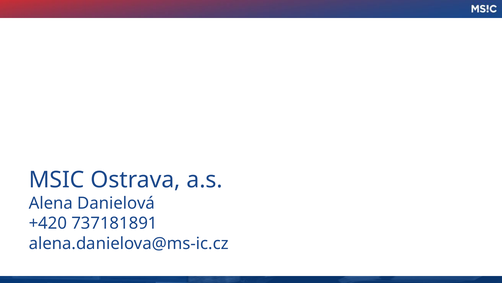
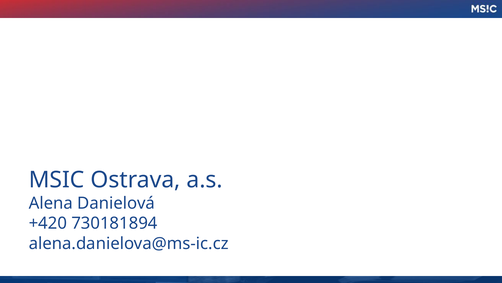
737181891: 737181891 -> 730181894 (114, 223)
